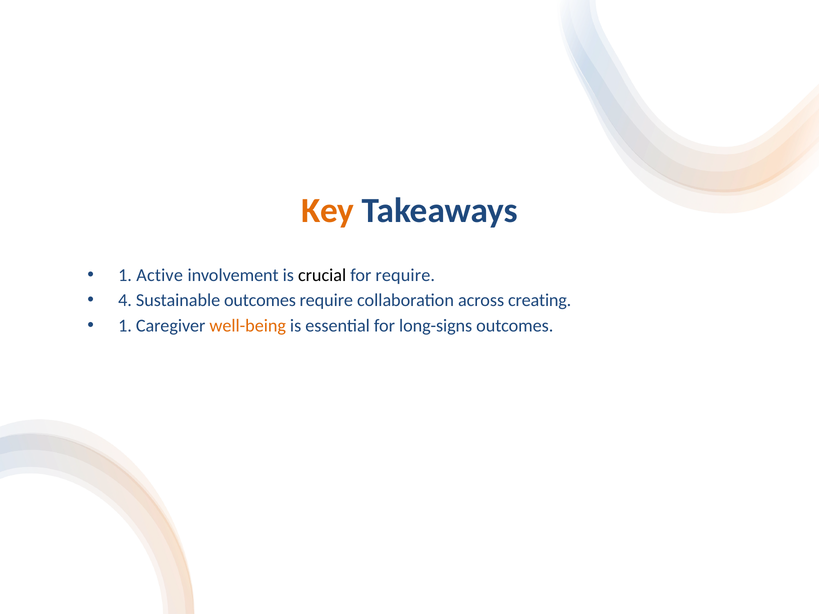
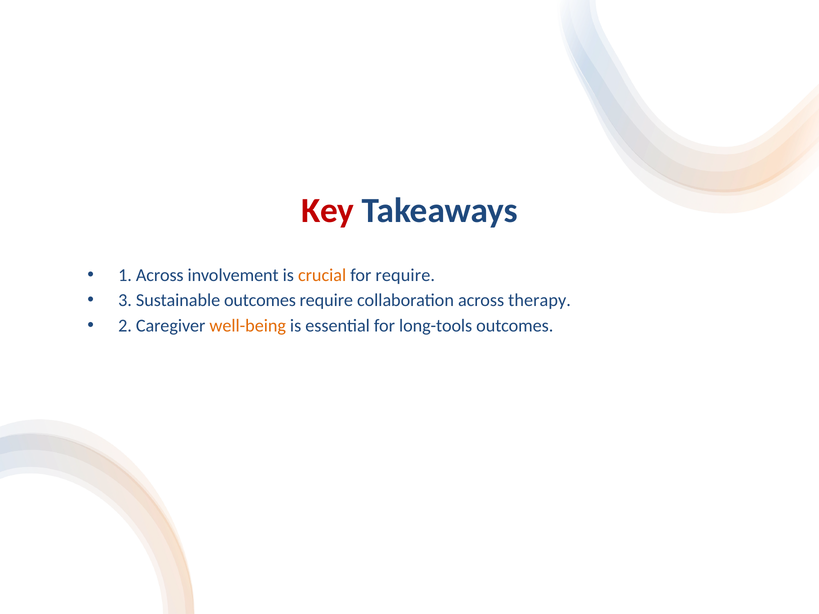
Key colour: orange -> red (328, 211)
1 Active: Active -> Across (160, 275)
crucial colour: black -> orange (322, 275)
4: 4 -> 3 (125, 301)
creating: creating -> therapy (540, 301)
1: 1 -> 2 (125, 326)
long-signs: long-signs -> long-tools (436, 326)
